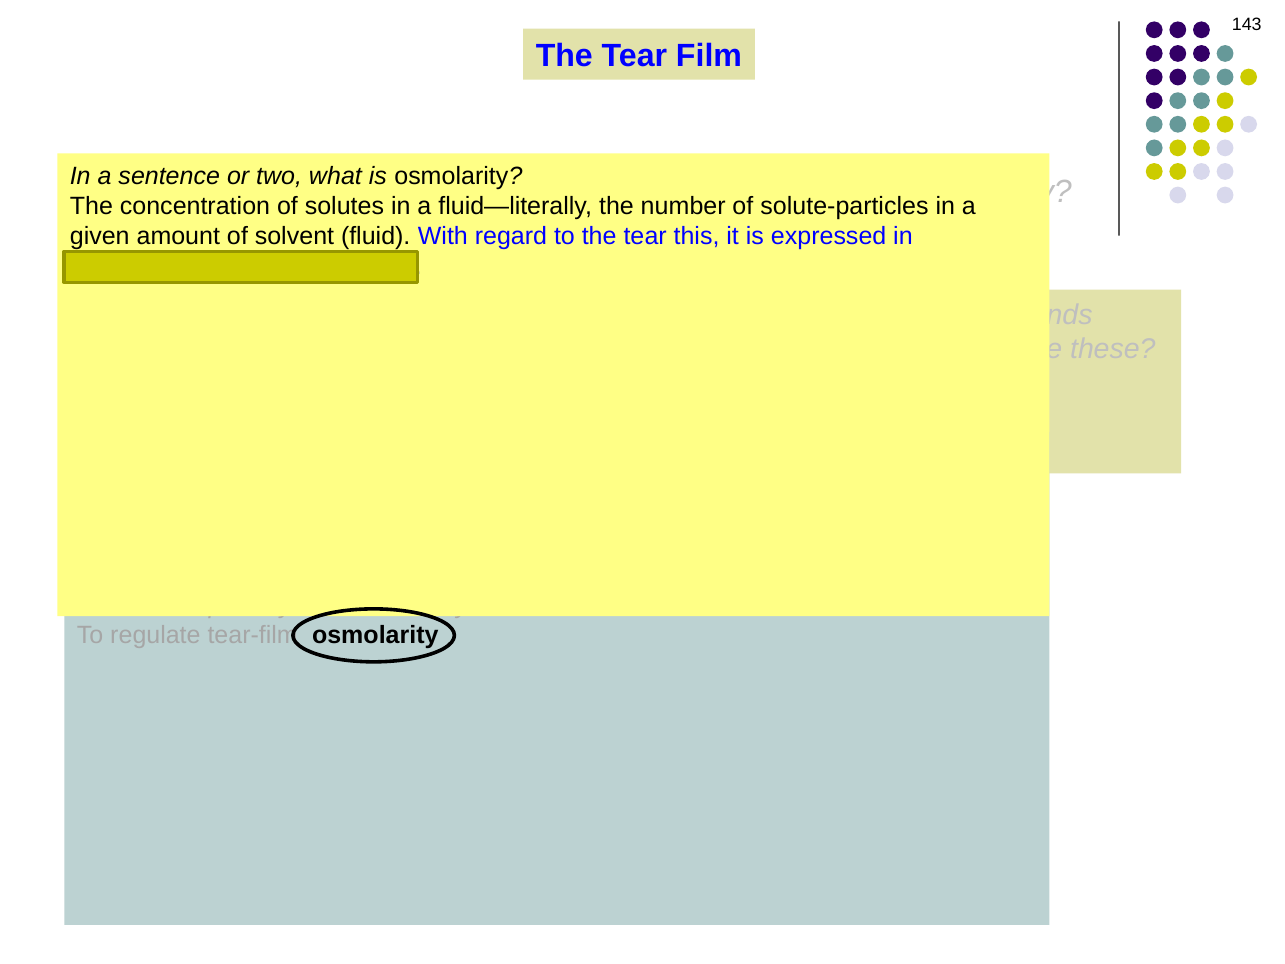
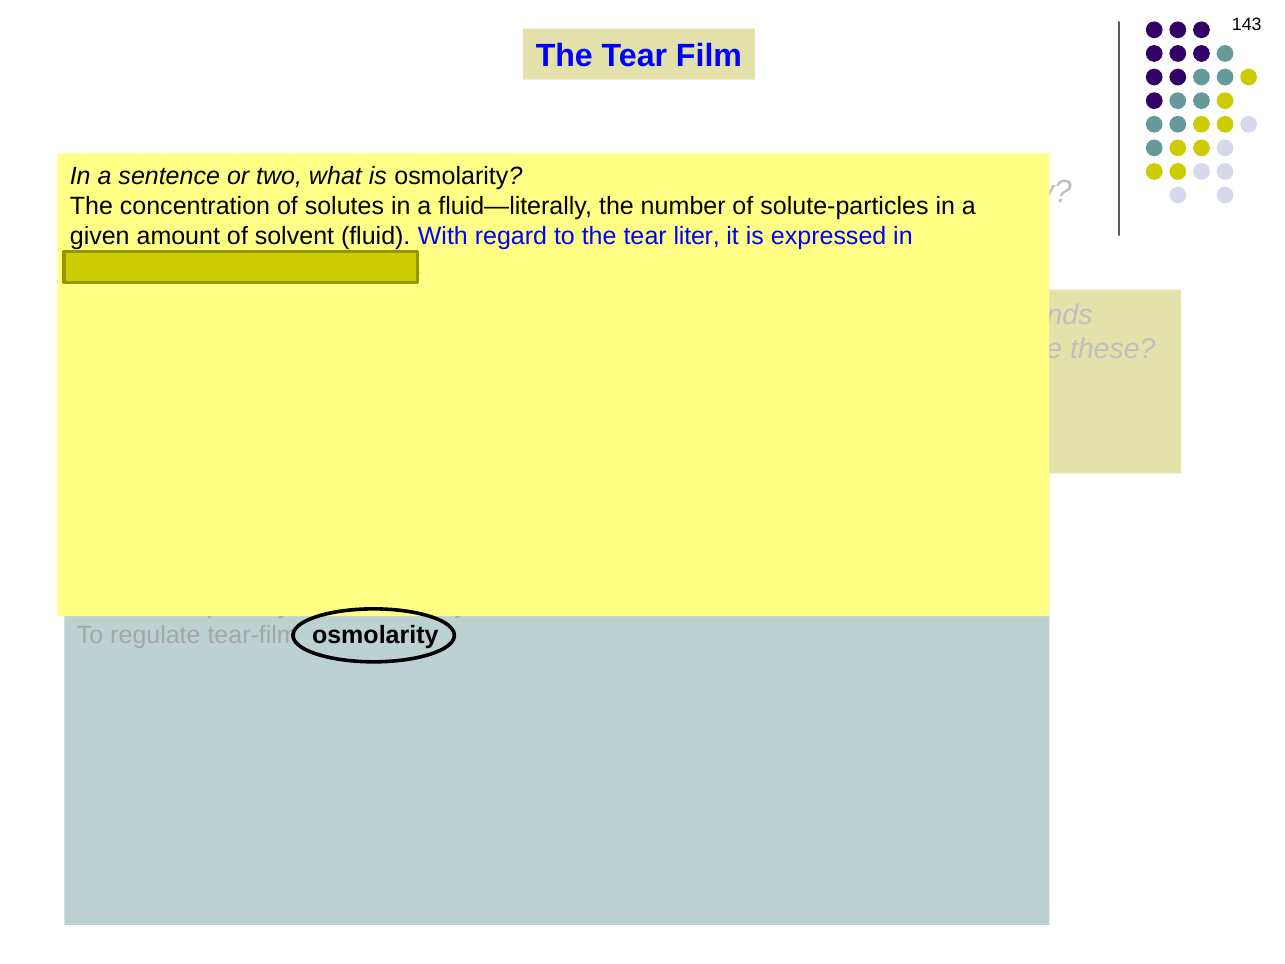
tear this: this -> liter (697, 236)
